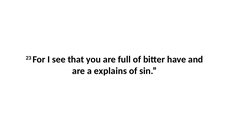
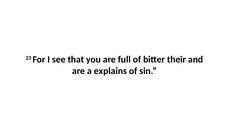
have: have -> their (177, 59)
